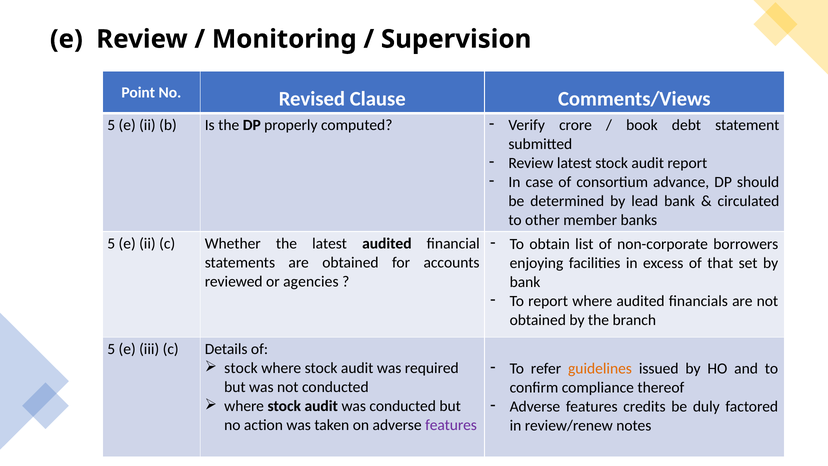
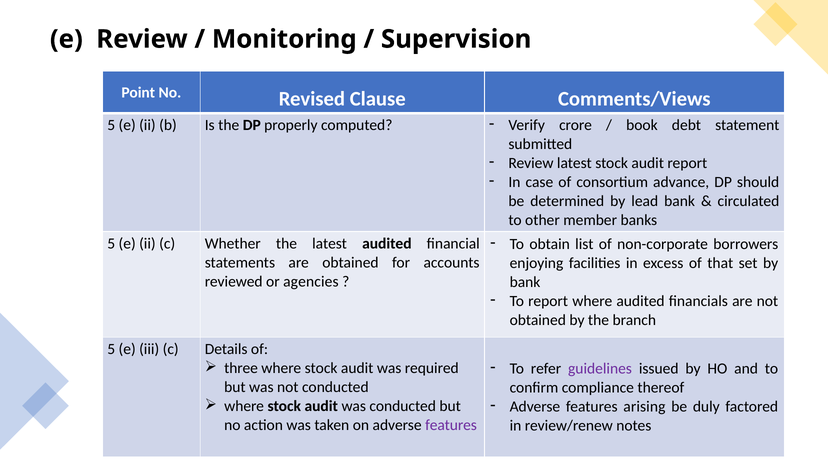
stock: stock -> three (241, 368)
guidelines colour: orange -> purple (600, 369)
credits: credits -> arising (644, 407)
